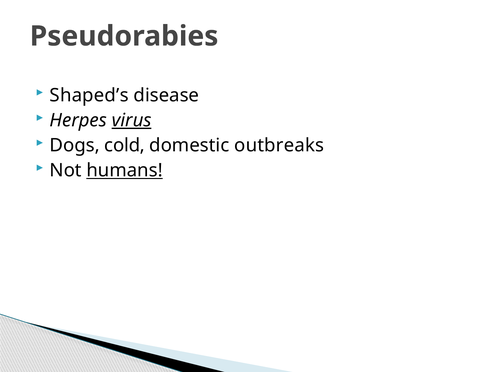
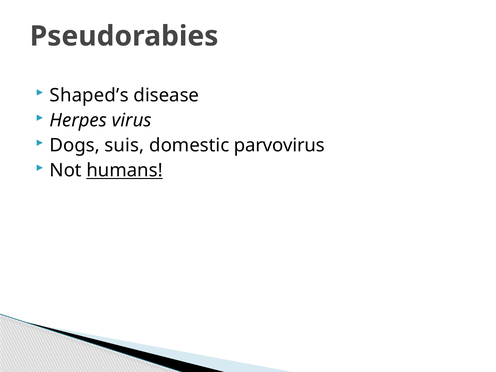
virus underline: present -> none (132, 120)
cold: cold -> suis (124, 145)
outbreaks: outbreaks -> parvovirus (279, 145)
